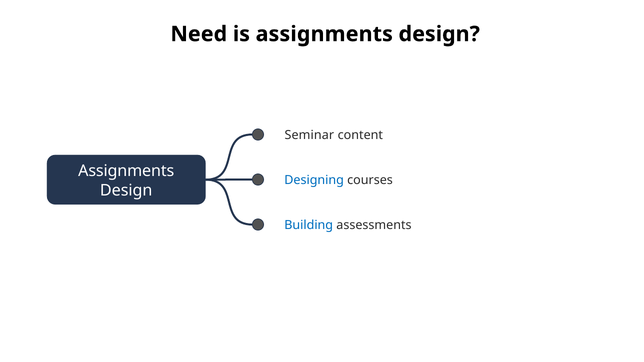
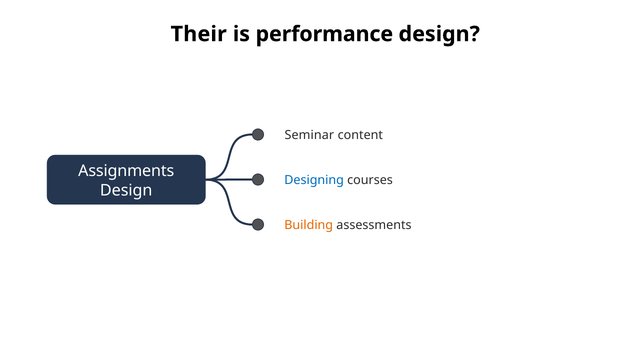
Need: Need -> Their (199, 34)
is assignments: assignments -> performance (324, 34)
Building colour: blue -> orange (309, 225)
